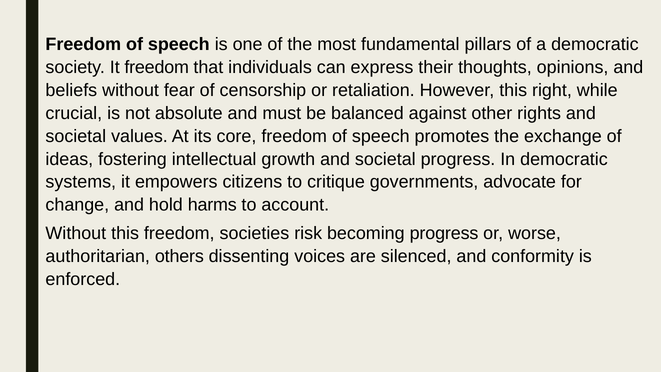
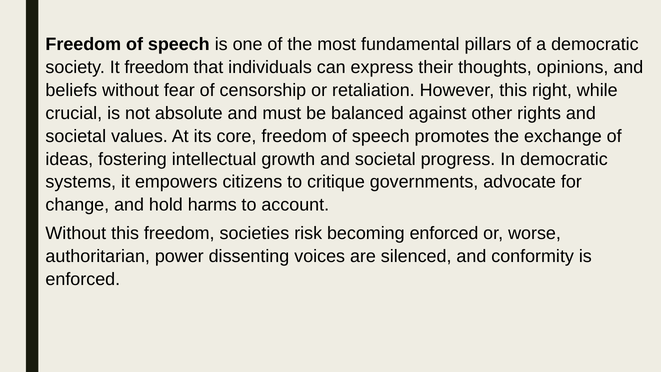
becoming progress: progress -> enforced (444, 233)
others: others -> power (179, 256)
